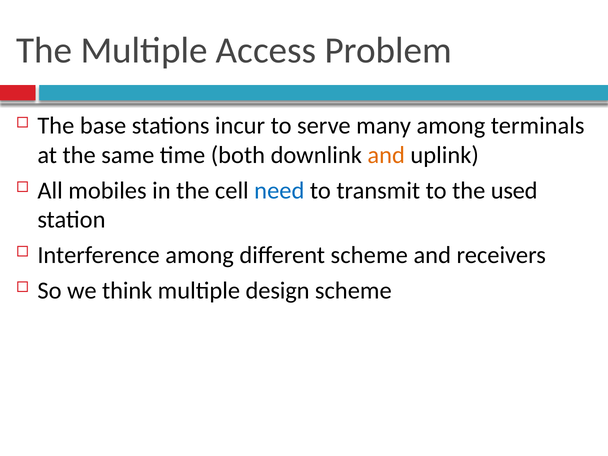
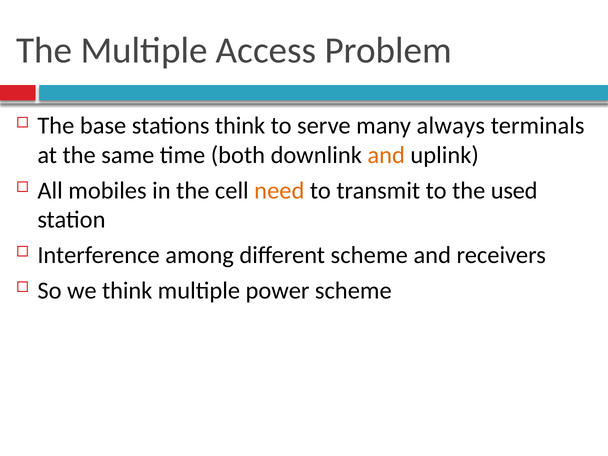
stations incur: incur -> think (240, 126)
many among: among -> always (451, 126)
need colour: blue -> orange (279, 191)
design: design -> power (278, 291)
